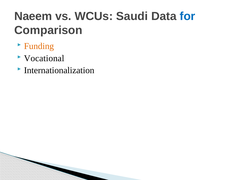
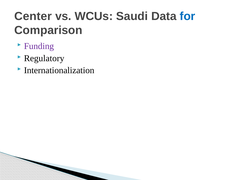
Naeem: Naeem -> Center (33, 16)
Funding colour: orange -> purple (39, 46)
Vocational: Vocational -> Regulatory (44, 58)
